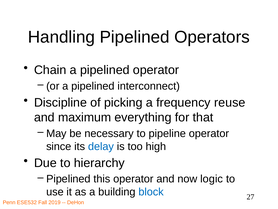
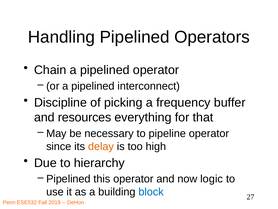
reuse: reuse -> buffer (230, 102)
maximum: maximum -> resources (85, 117)
delay colour: blue -> orange (101, 146)
